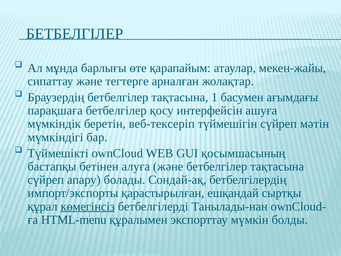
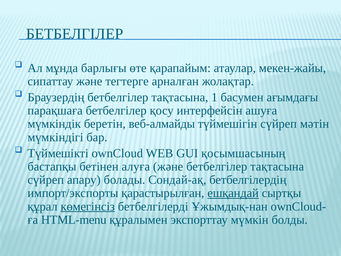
веб-тексеріп: веб-тексеріп -> веб-алмайды (162, 124)
ешқандай underline: none -> present (233, 193)
Танылады-нан: Танылады-нан -> Ұжымдық-нан (230, 206)
